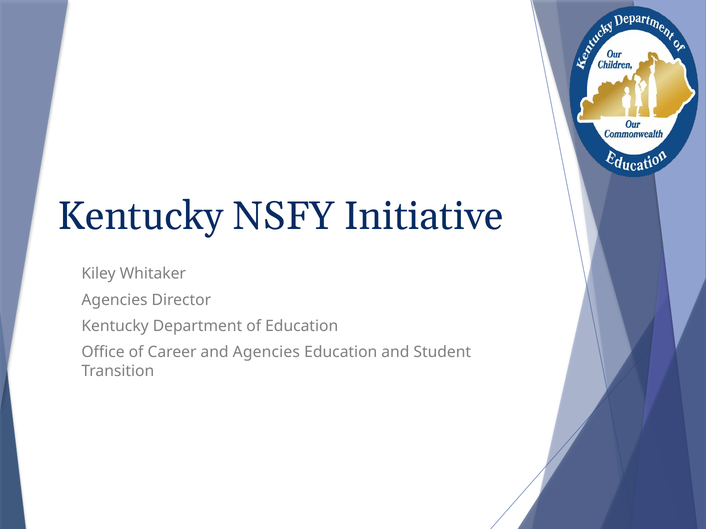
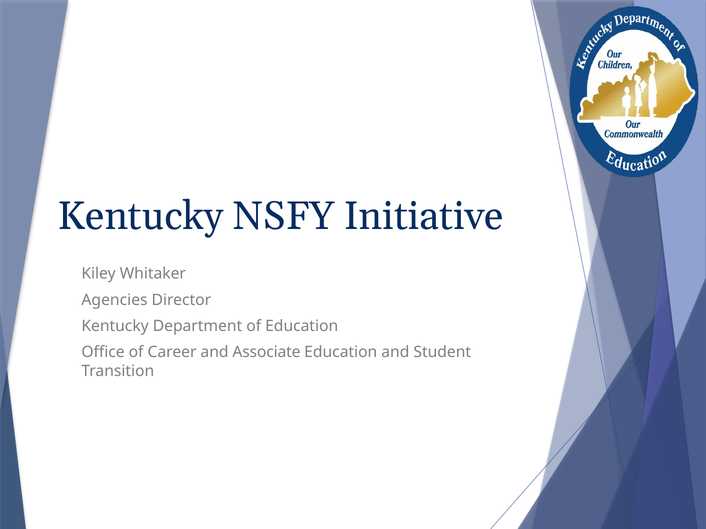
and Agencies: Agencies -> Associate (266, 353)
